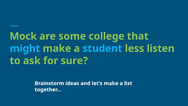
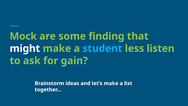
college: college -> finding (106, 36)
might colour: light blue -> white (25, 48)
sure: sure -> gain (74, 61)
